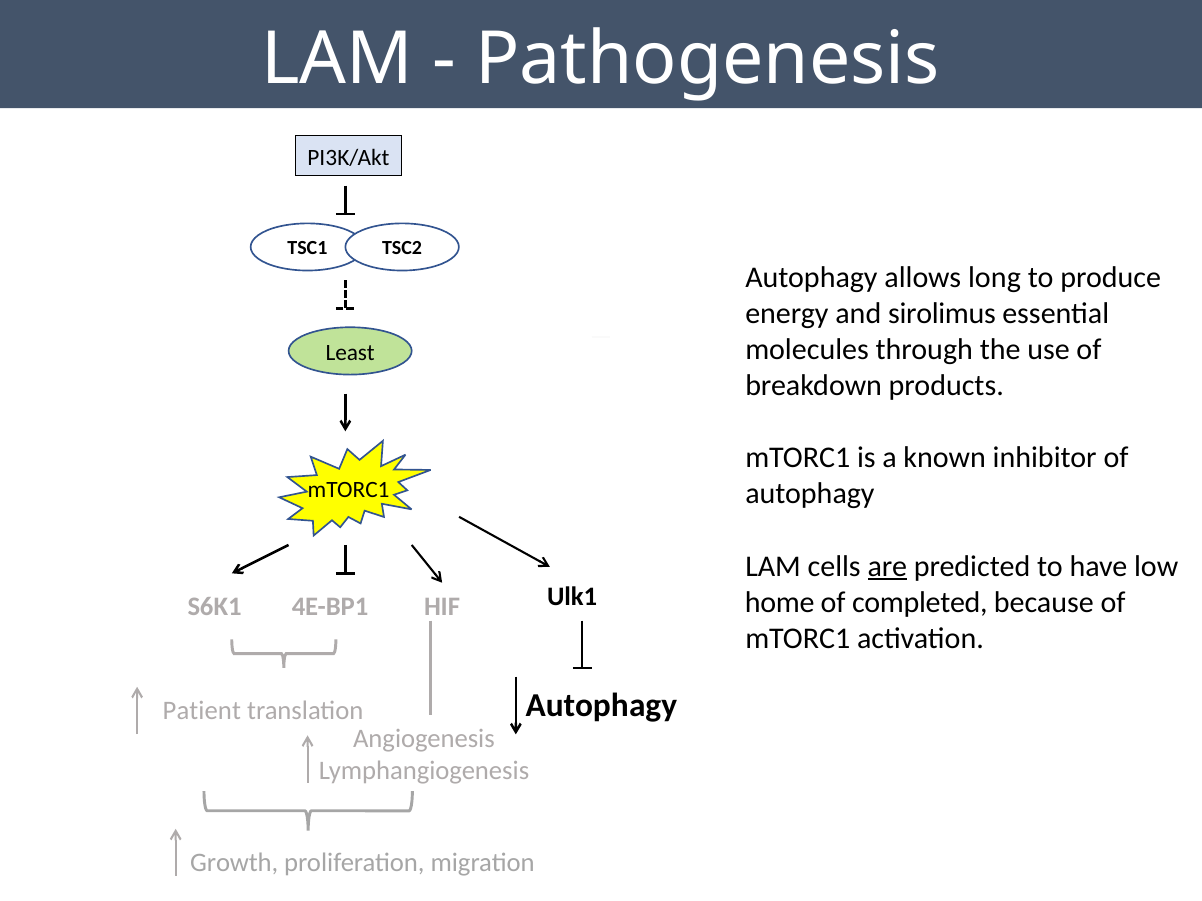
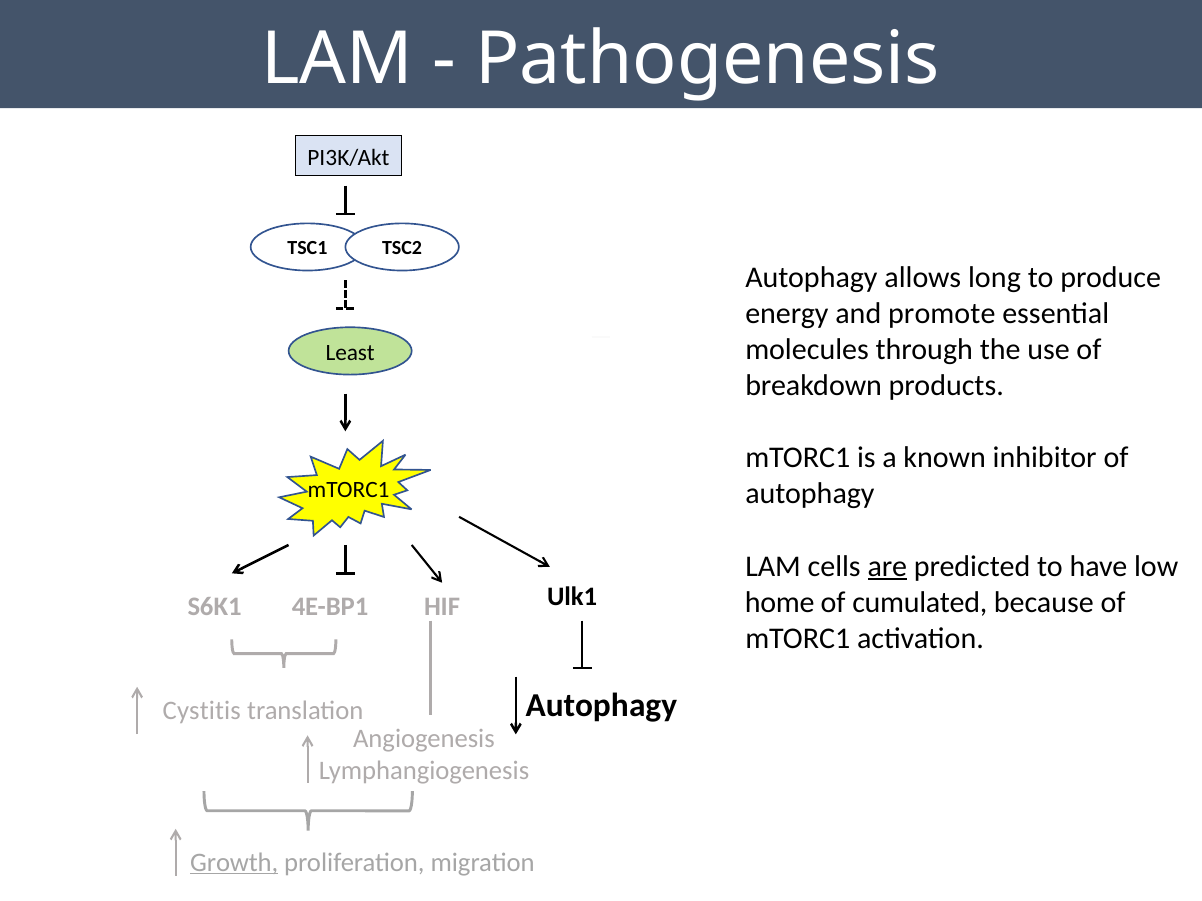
sirolimus: sirolimus -> promote (942, 314)
completed: completed -> cumulated (920, 602)
Patient: Patient -> Cystitis (202, 711)
Growth underline: none -> present (234, 863)
